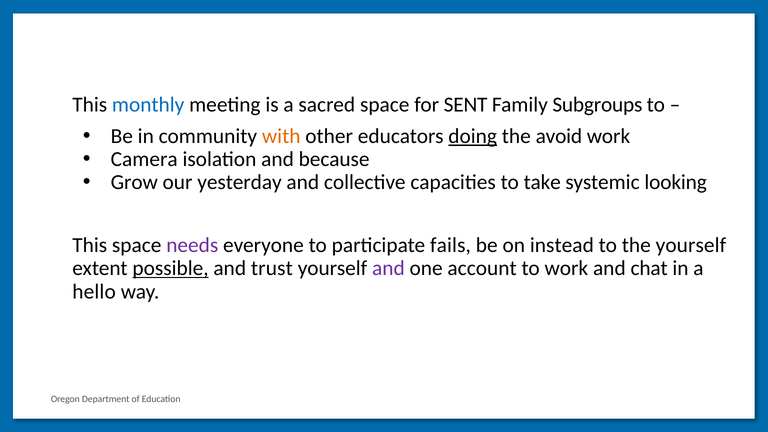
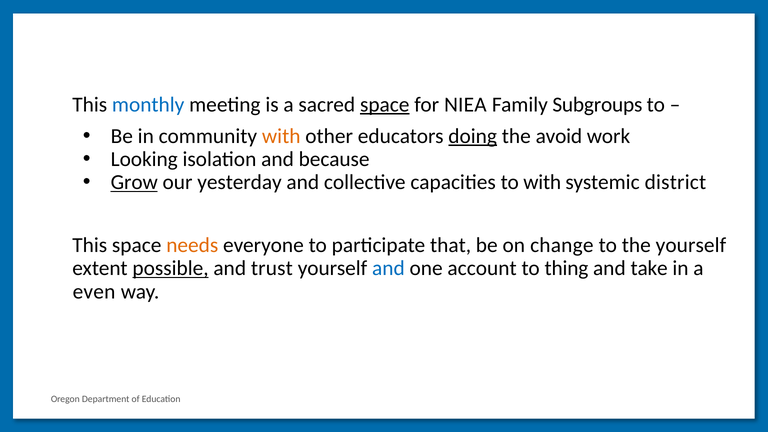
space underline: none -> present (385, 105)
SENT: SENT -> NIEA (465, 105)
Camera: Camera -> Looking (144, 159)
Grow underline: none -> present (134, 182)
to take: take -> with (542, 182)
looking: looking -> district (675, 182)
needs colour: purple -> orange (192, 245)
fails: fails -> that (451, 245)
instead: instead -> change (562, 245)
and colour: purple -> blue (388, 268)
to work: work -> thing (566, 268)
chat: chat -> take (649, 268)
hello: hello -> even (94, 291)
